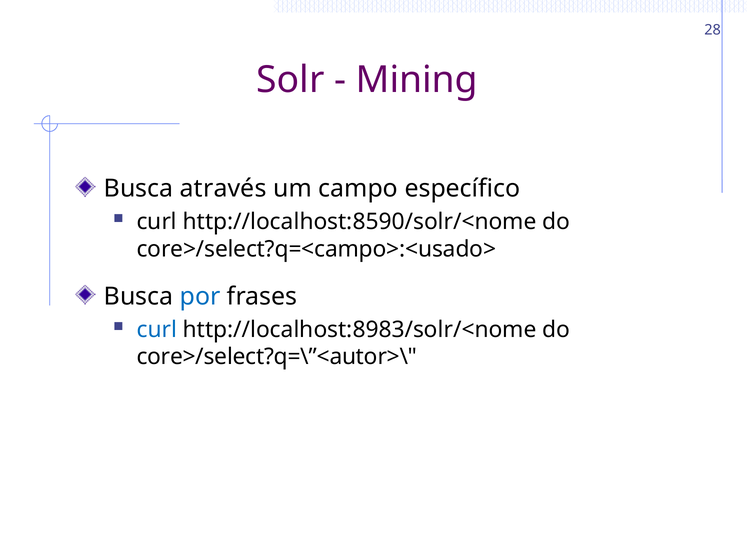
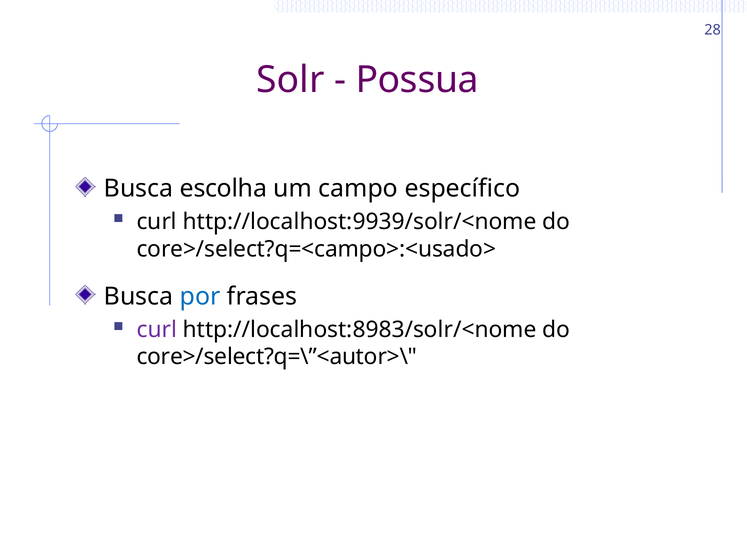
Mining: Mining -> Possua (417, 80)
através: através -> escolha (223, 189)
http://localhost:8590/solr/<nome: http://localhost:8590/solr/<nome -> http://localhost:9939/solr/<nome (360, 222)
curl colour: blue -> purple (157, 330)
